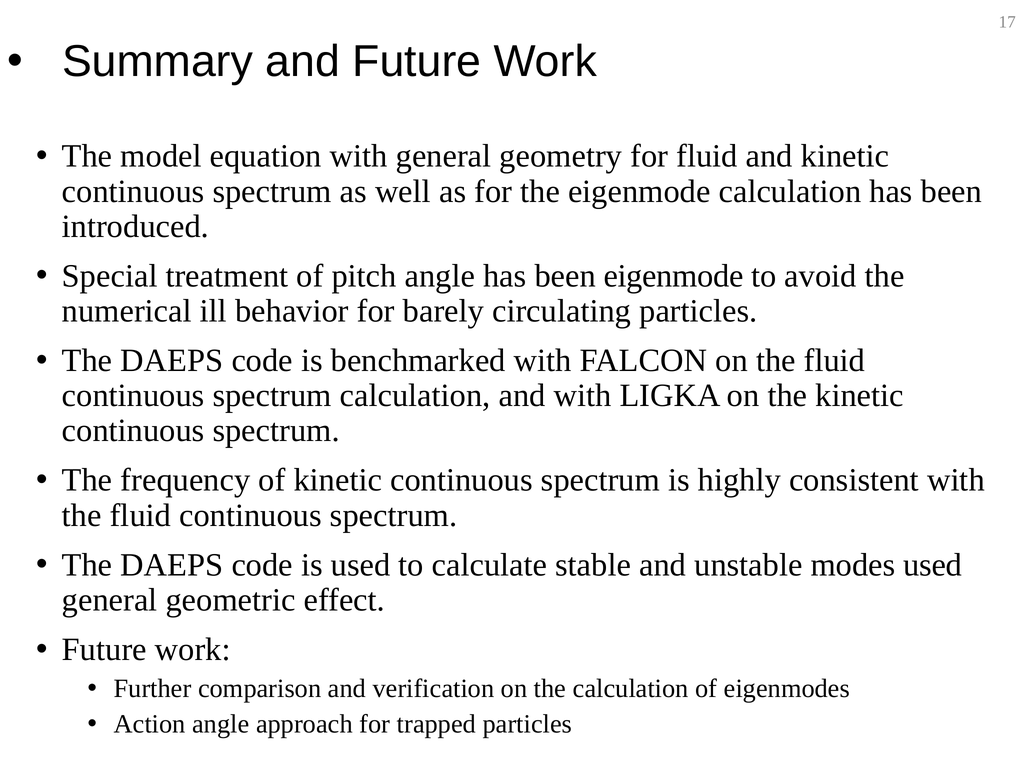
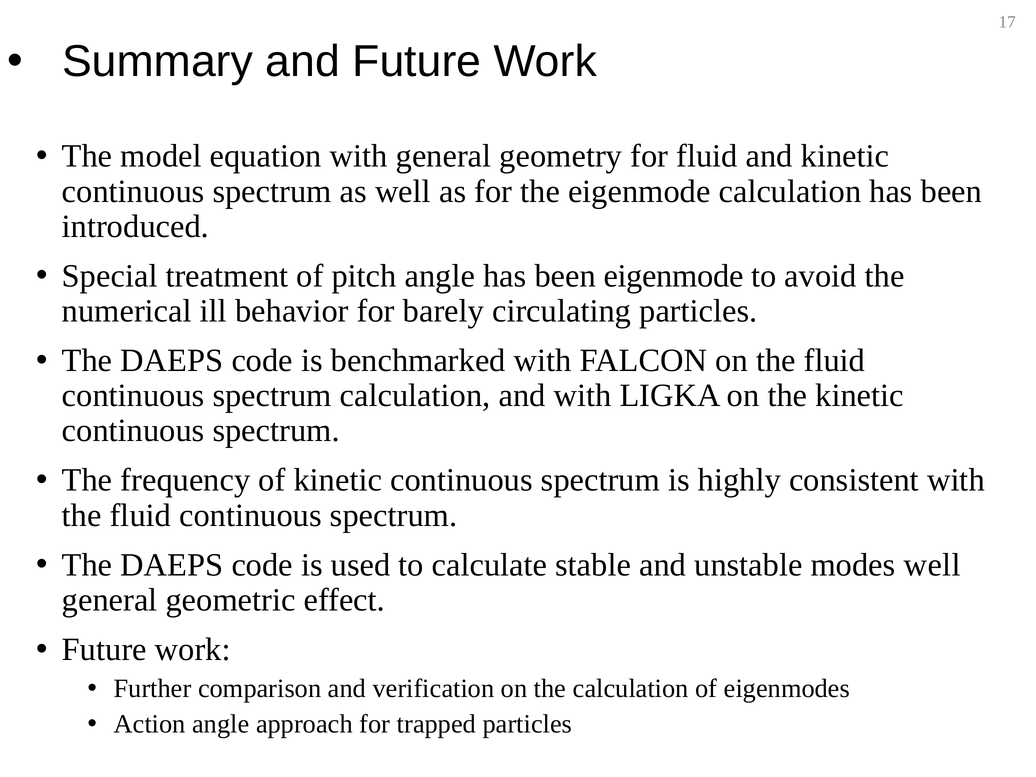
modes used: used -> well (932, 565)
